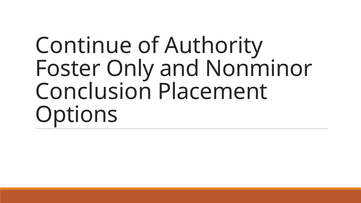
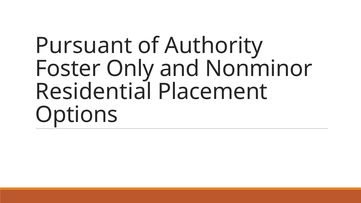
Continue: Continue -> Pursuant (84, 46)
Conclusion: Conclusion -> Residential (94, 92)
